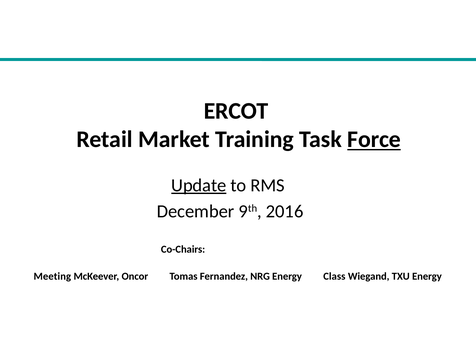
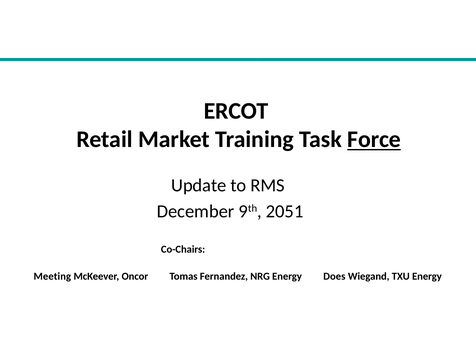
Update underline: present -> none (199, 185)
2016: 2016 -> 2051 (285, 211)
Class: Class -> Does (334, 276)
